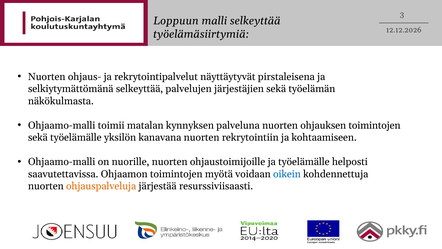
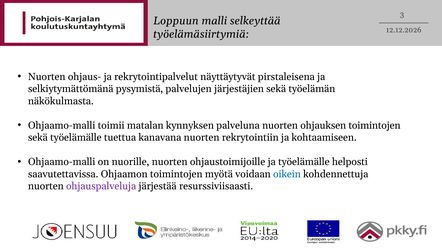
selkiytymättömänä selkeyttää: selkeyttää -> pysymistä (140, 89)
yksilön: yksilön -> tuettua (120, 137)
ohjauspalveluja colour: orange -> purple (101, 186)
